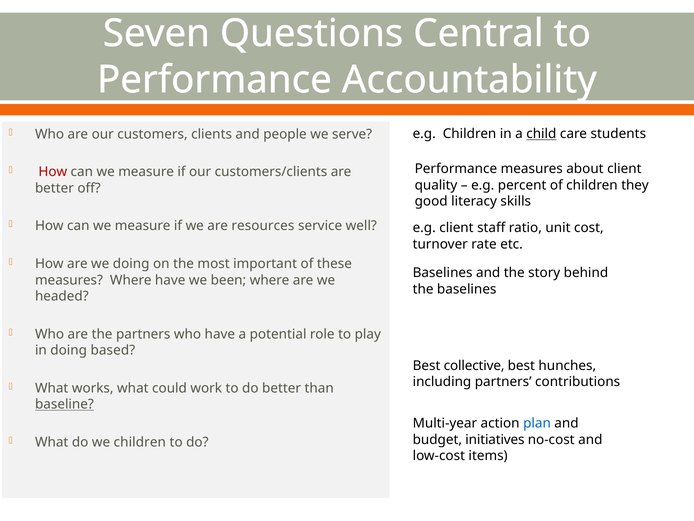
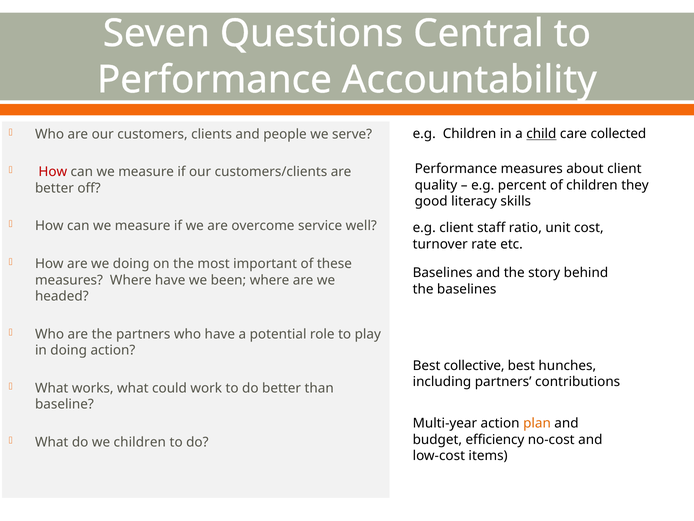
students: students -> collected (618, 134)
resources: resources -> overcome (263, 226)
doing based: based -> action (113, 350)
baseline underline: present -> none (64, 404)
plan colour: blue -> orange (537, 423)
initiatives: initiatives -> efficiency (495, 439)
